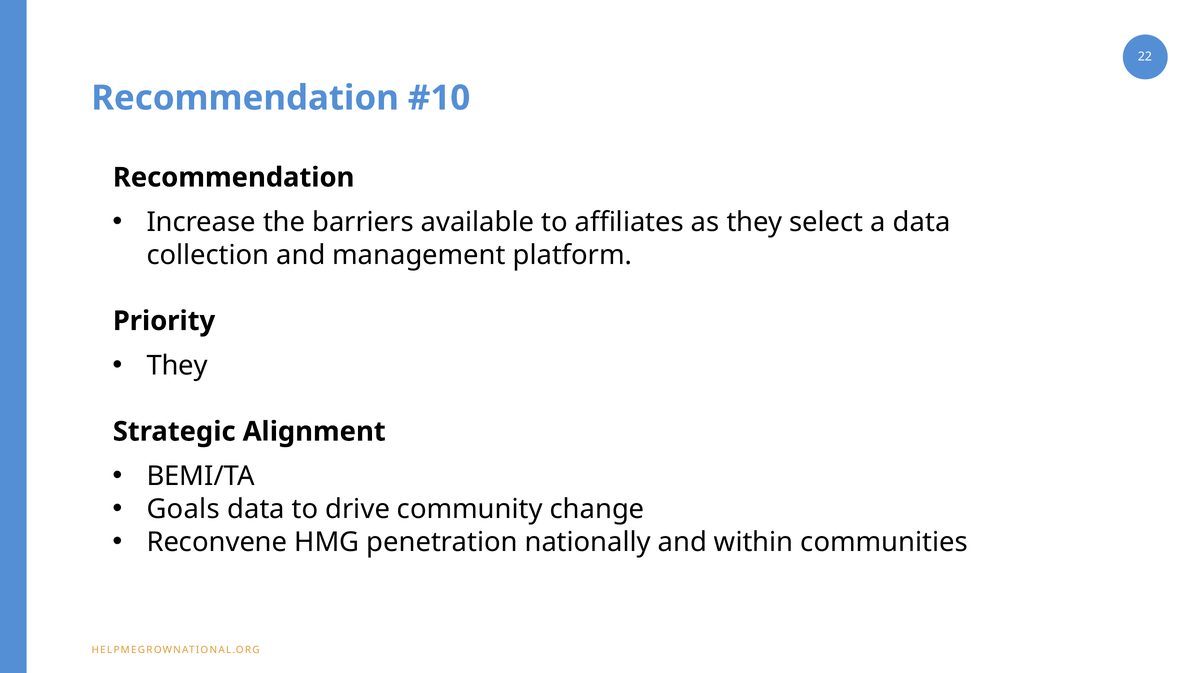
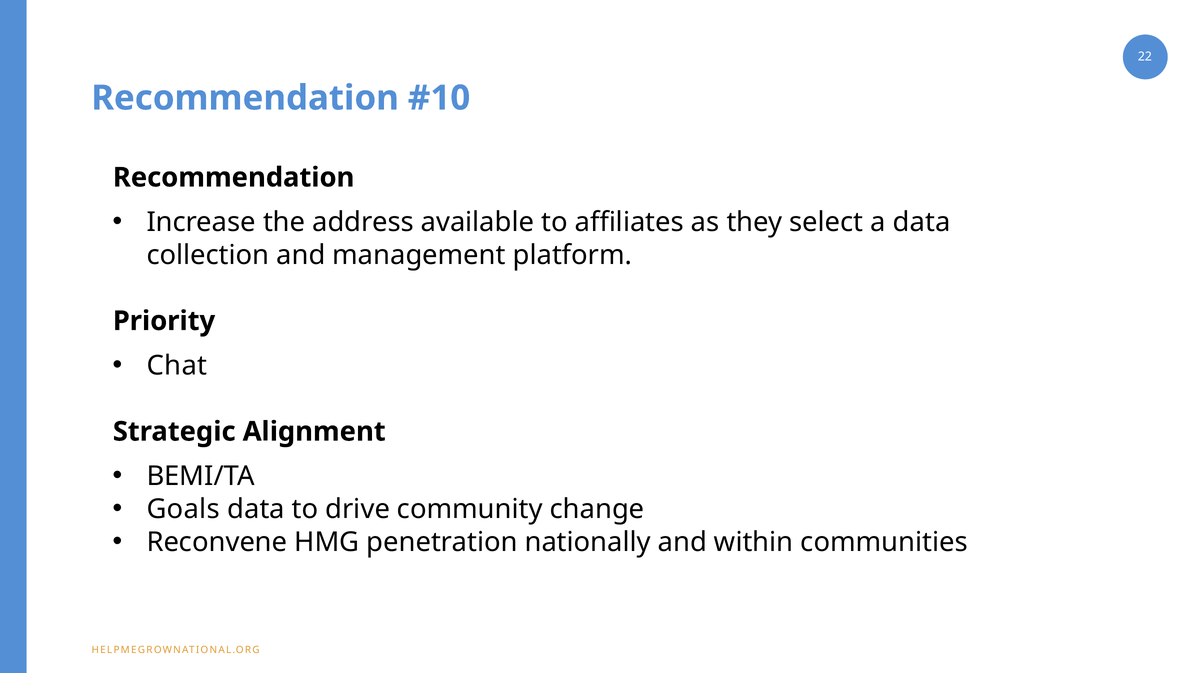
barriers: barriers -> address (363, 222)
They: They -> Chat (177, 366)
